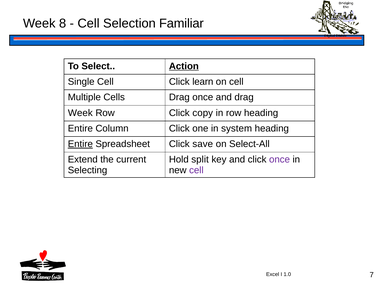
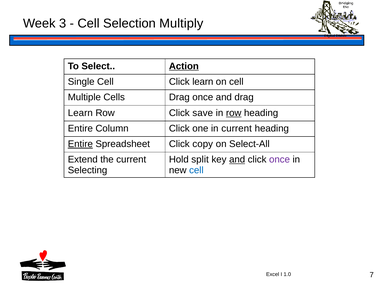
8: 8 -> 3 (63, 23)
Familiar: Familiar -> Multiply (181, 23)
Week: Week -> Learn (80, 113)
copy: copy -> save (203, 113)
row underline: none -> present (234, 113)
in system: system -> current (237, 128)
save: save -> copy (203, 144)
and underline: none -> present (237, 160)
cell colour: purple -> blue (196, 170)
